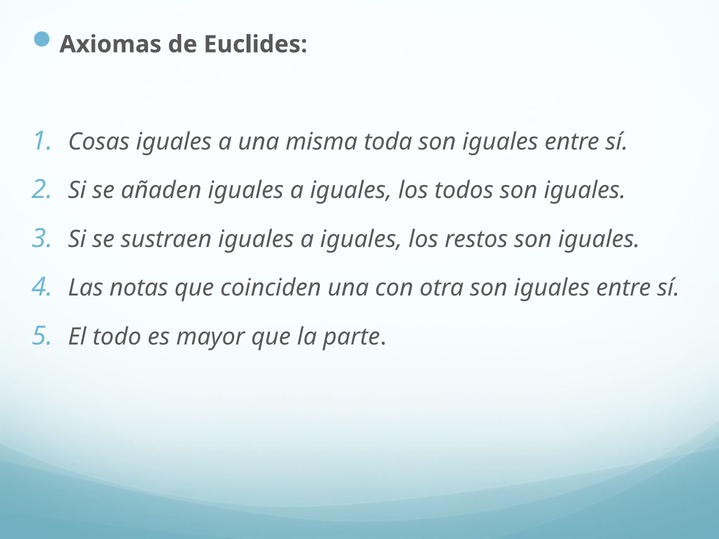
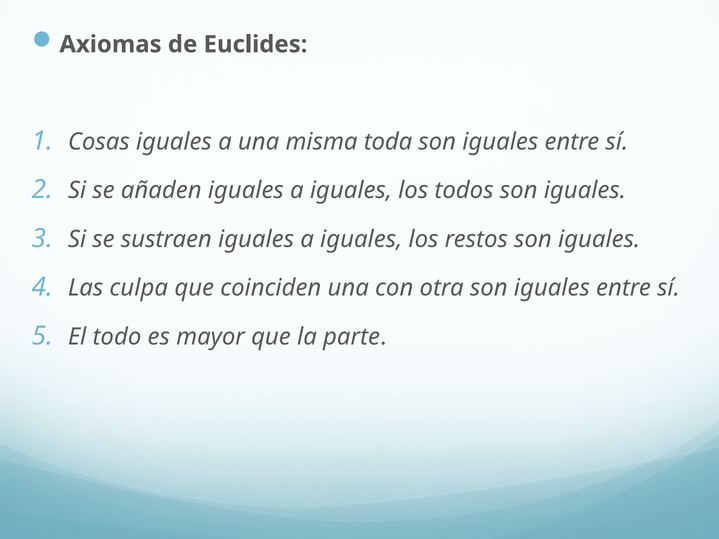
notas: notas -> culpa (139, 288)
